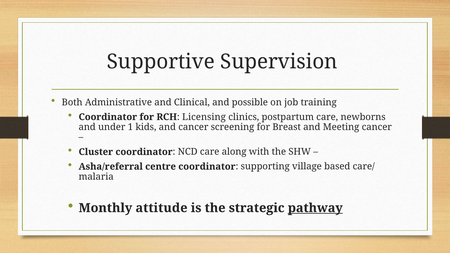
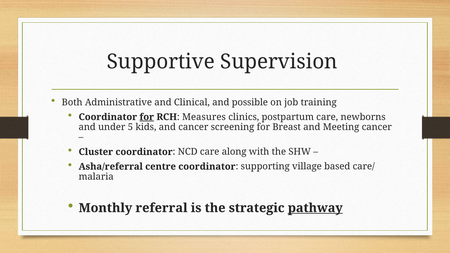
for underline: none -> present (147, 117)
Licensing: Licensing -> Measures (204, 117)
1: 1 -> 5 (130, 127)
attitude: attitude -> referral (162, 208)
